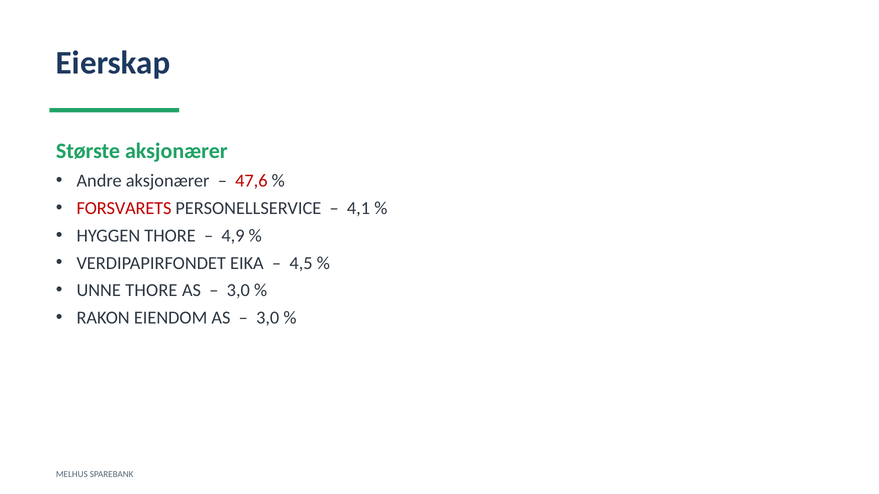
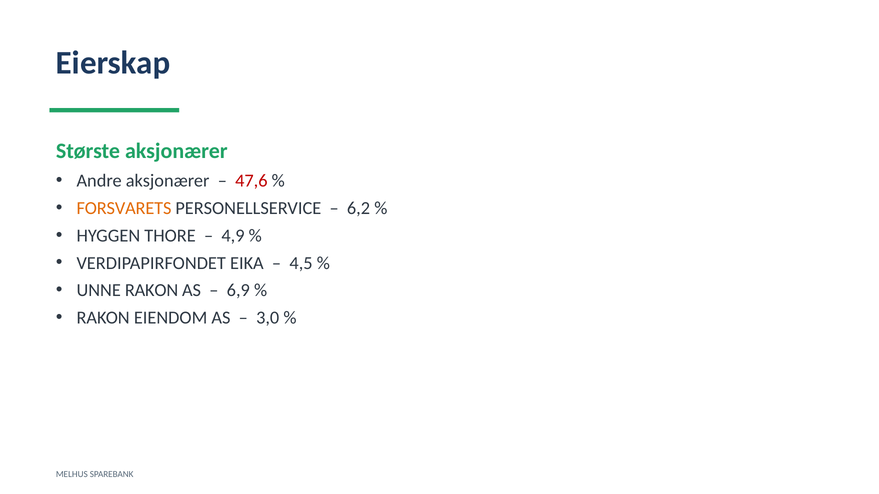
FORSVARETS colour: red -> orange (124, 208)
4,1: 4,1 -> 6,2 (358, 208)
UNNE THORE: THORE -> RAKON (152, 291)
3,0: 3,0 -> 6,9 (238, 291)
